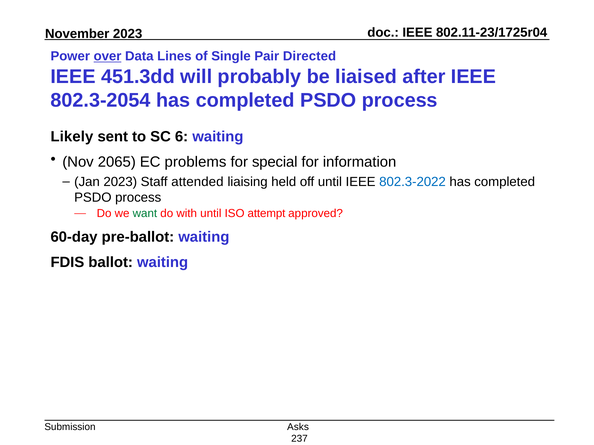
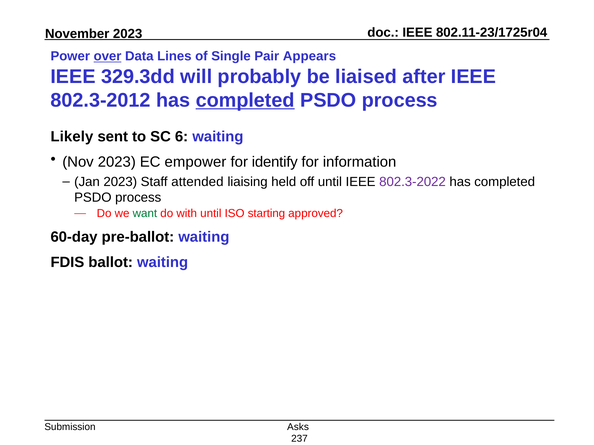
Directed: Directed -> Appears (309, 56)
451.3dd: 451.3dd -> 329.3dd (138, 77)
802.3-2054: 802.3-2054 -> 802.3-2012 (101, 100)
completed underline: none -> present (245, 100)
Nov 2065: 2065 -> 2023 (117, 162)
problems: problems -> empower (195, 162)
special: special -> identify (275, 162)
802.3-2022 colour: blue -> purple (413, 182)
attempt: attempt -> starting (266, 214)
